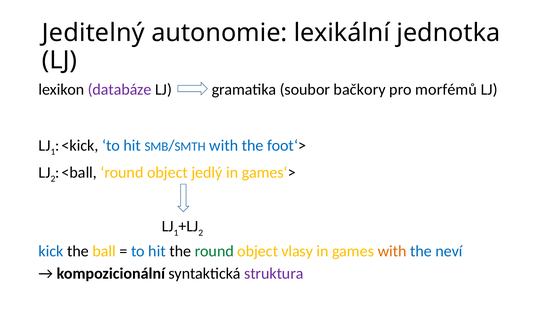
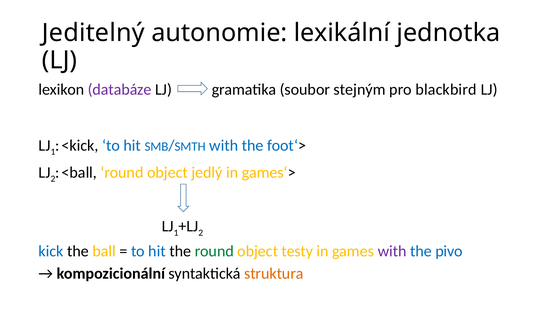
bačkory: bačkory -> stejným (360, 90)
morfémů: morfémů -> blackbird (446, 90)
vlasy: vlasy -> testy (297, 251)
with colour: orange -> purple (392, 251)
neví: neví -> pivo (449, 251)
struktura colour: purple -> orange (274, 274)
